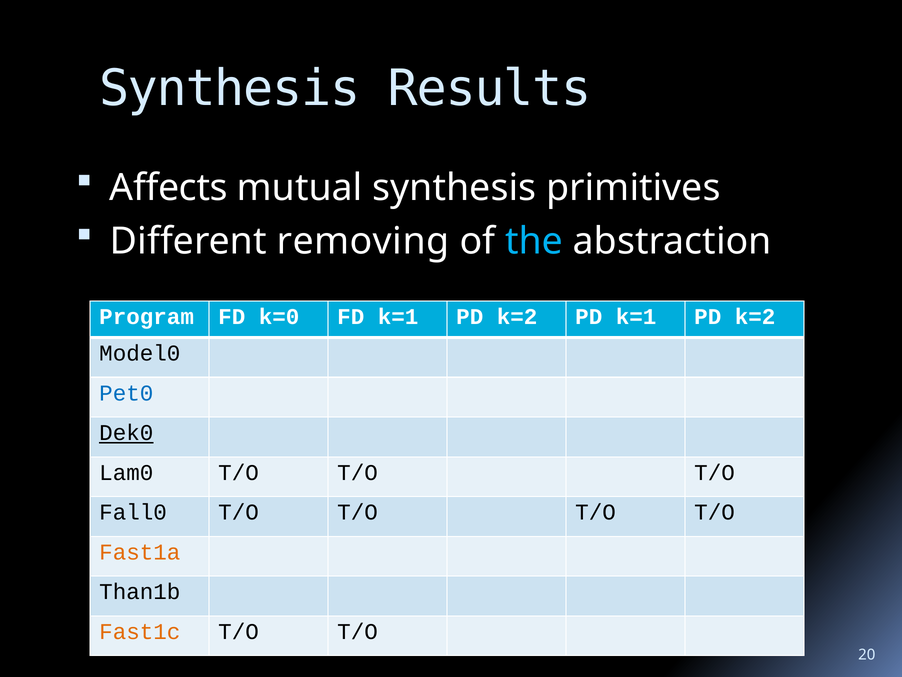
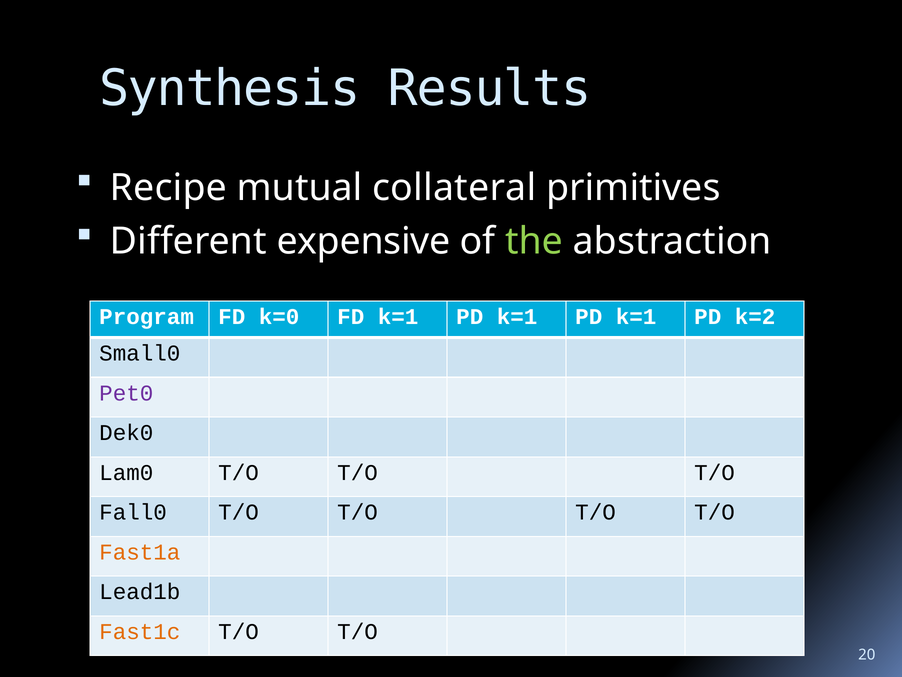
Affects: Affects -> Recipe (168, 187)
mutual synthesis: synthesis -> collateral (454, 187)
removing: removing -> expensive (363, 241)
the colour: light blue -> light green (534, 241)
FD k=1 PD k=2: k=2 -> k=1 (517, 317)
Model0: Model0 -> Small0 (140, 353)
Pet0 colour: blue -> purple (126, 393)
Dek0 underline: present -> none (126, 433)
Than1b: Than1b -> Lead1b (140, 592)
